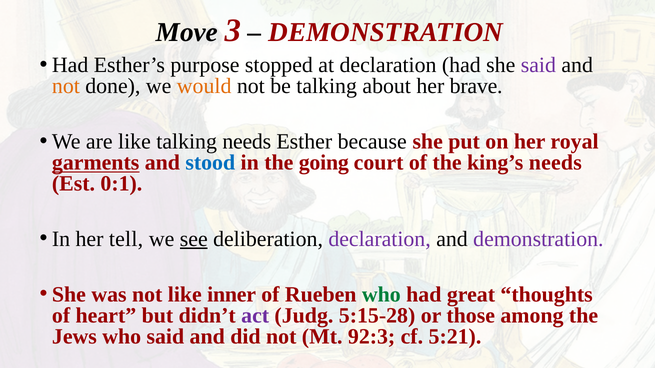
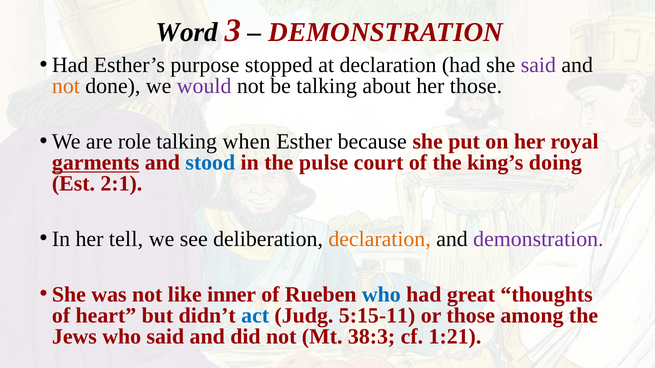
Move: Move -> Word (187, 32)
would colour: orange -> purple (204, 86)
her brave: brave -> those (476, 86)
are like: like -> role (135, 142)
talking needs: needs -> when (247, 142)
going: going -> pulse (324, 163)
king’s needs: needs -> doing (555, 163)
0:1: 0:1 -> 2:1 (121, 184)
see underline: present -> none (194, 239)
declaration colour: purple -> orange (380, 239)
who colour: green -> blue (381, 295)
act colour: purple -> blue (255, 316)
5:15-28: 5:15-28 -> 5:15-11 (377, 316)
92:3: 92:3 -> 38:3 (372, 337)
5:21: 5:21 -> 1:21 (455, 337)
